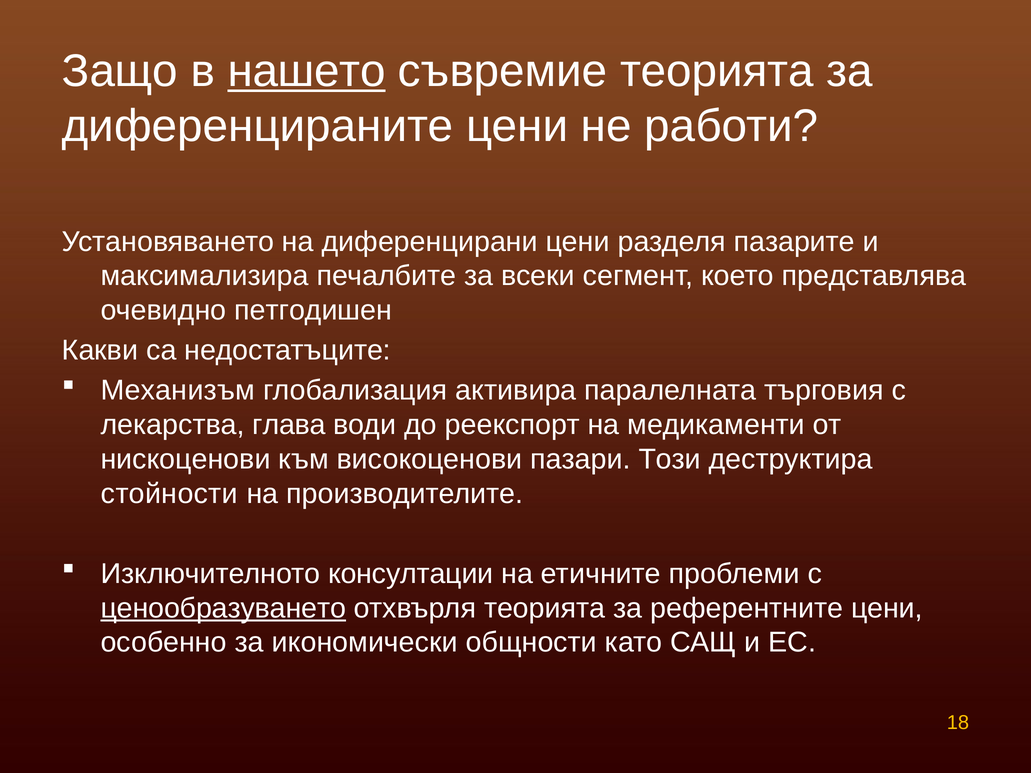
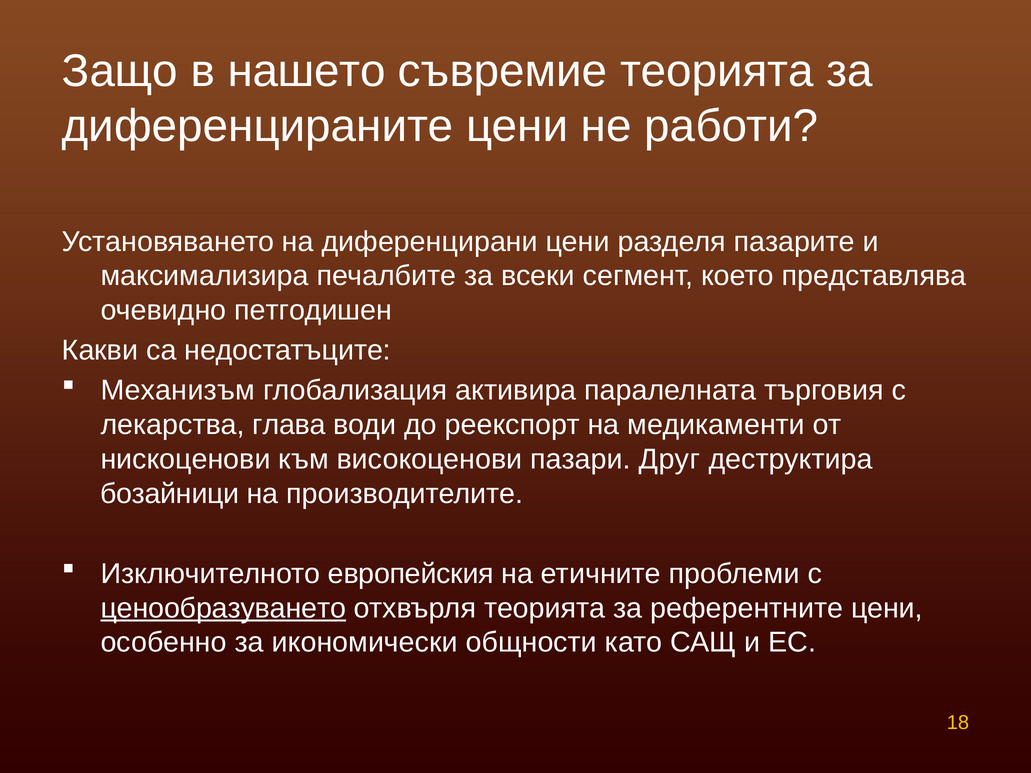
нашето underline: present -> none (307, 71)
Този: Този -> Друг (669, 459)
стойности: стойности -> бозайници (170, 494)
консултации: консултации -> европейския (411, 574)
